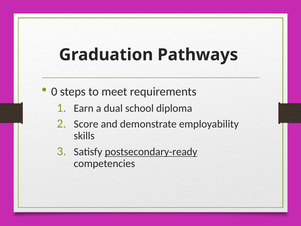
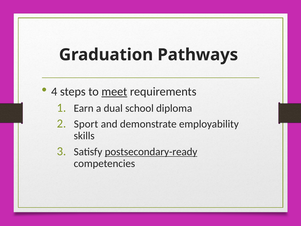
0: 0 -> 4 (54, 92)
meet underline: none -> present (114, 92)
Score: Score -> Sport (86, 124)
